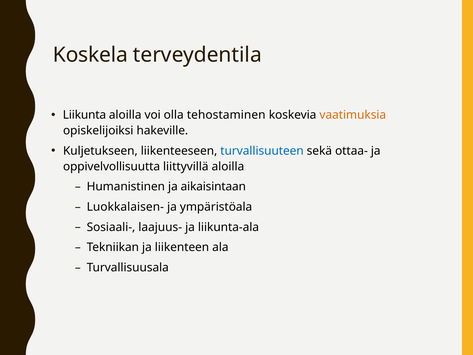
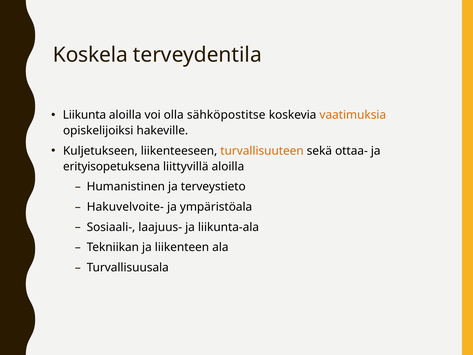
tehostaminen: tehostaminen -> sähköpostitse (226, 115)
turvallisuuteen colour: blue -> orange (262, 151)
oppivelvollisuutta: oppivelvollisuutta -> erityisopetuksena (112, 166)
aikaisintaan: aikaisintaan -> terveystieto (213, 187)
Luokkalaisen-: Luokkalaisen- -> Hakuvelvoite- (125, 207)
